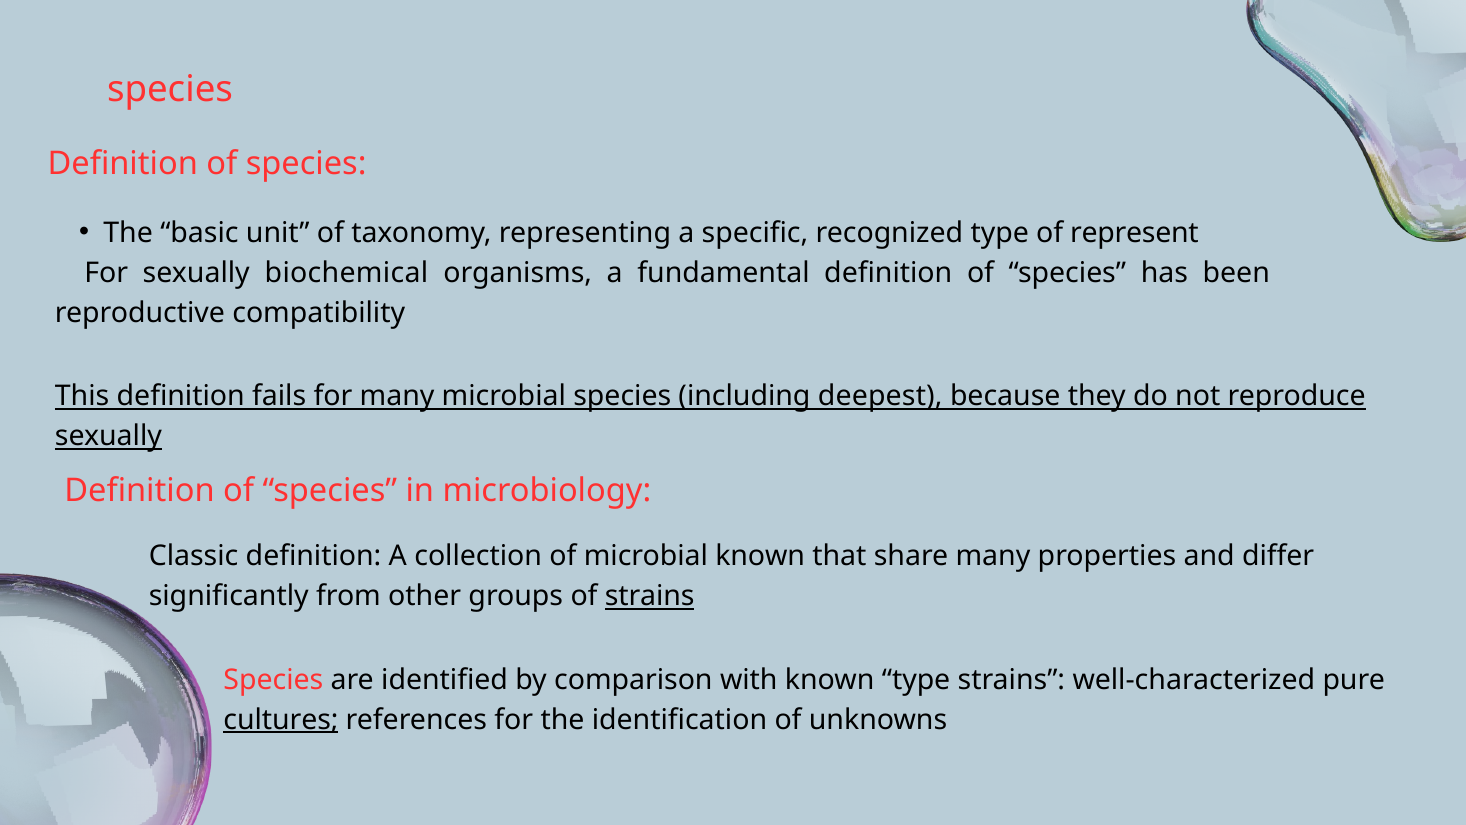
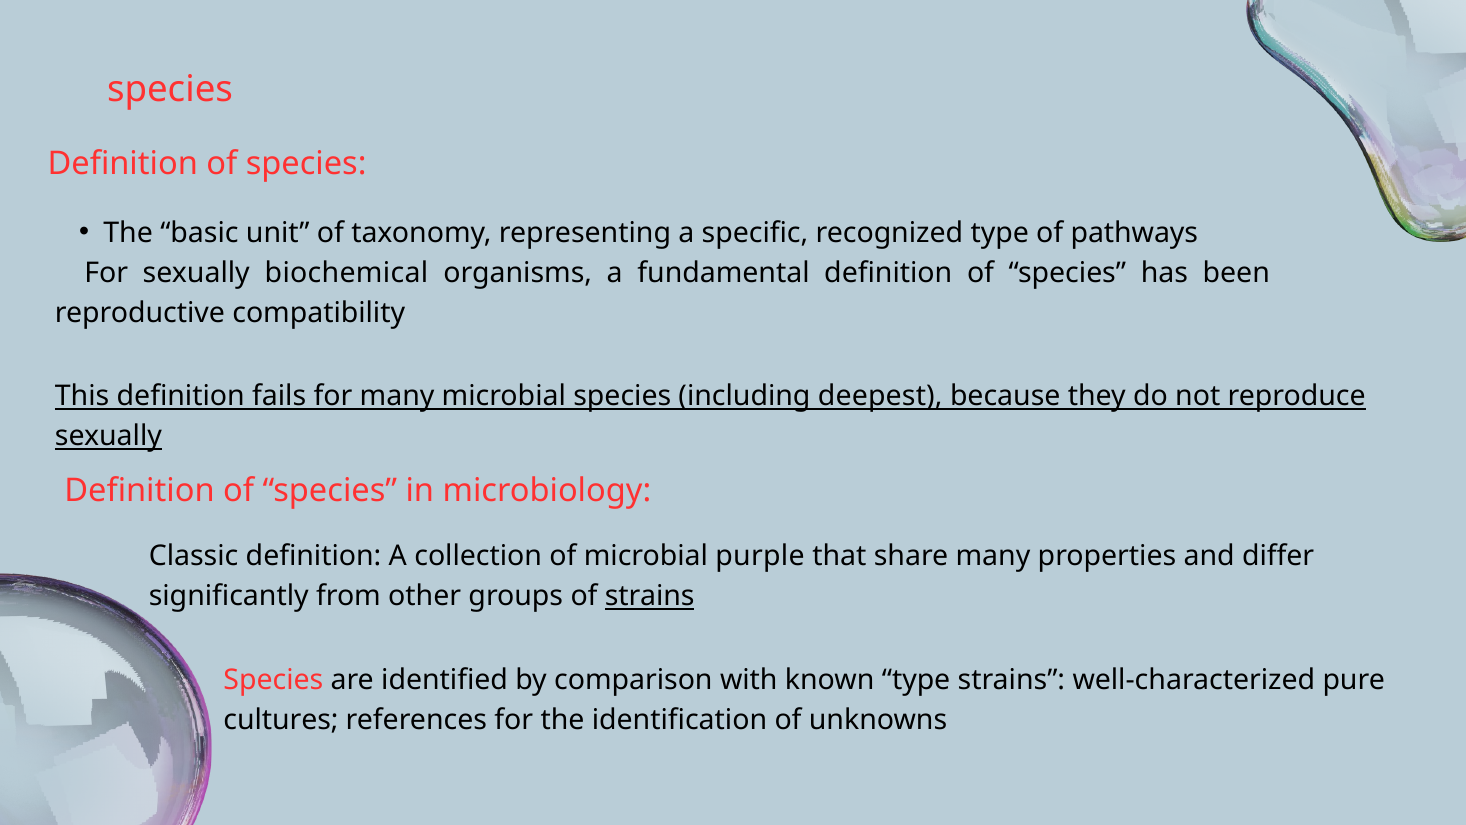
represent: represent -> pathways (1134, 233)
microbial known: known -> purple (760, 556)
cultures underline: present -> none (281, 720)
